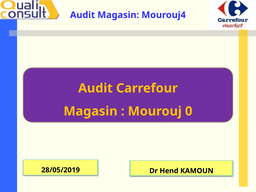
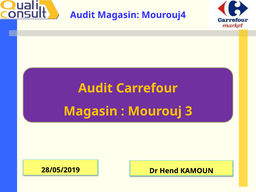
0: 0 -> 3 (189, 111)
